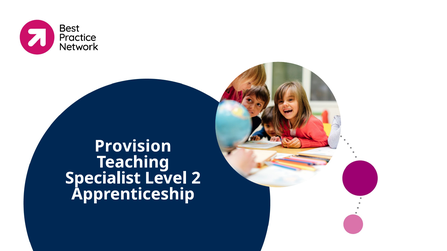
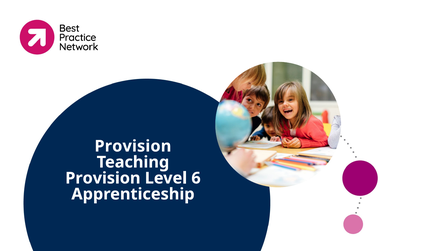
Specialist: Specialist -> Provision (103, 178)
2: 2 -> 6 (196, 178)
